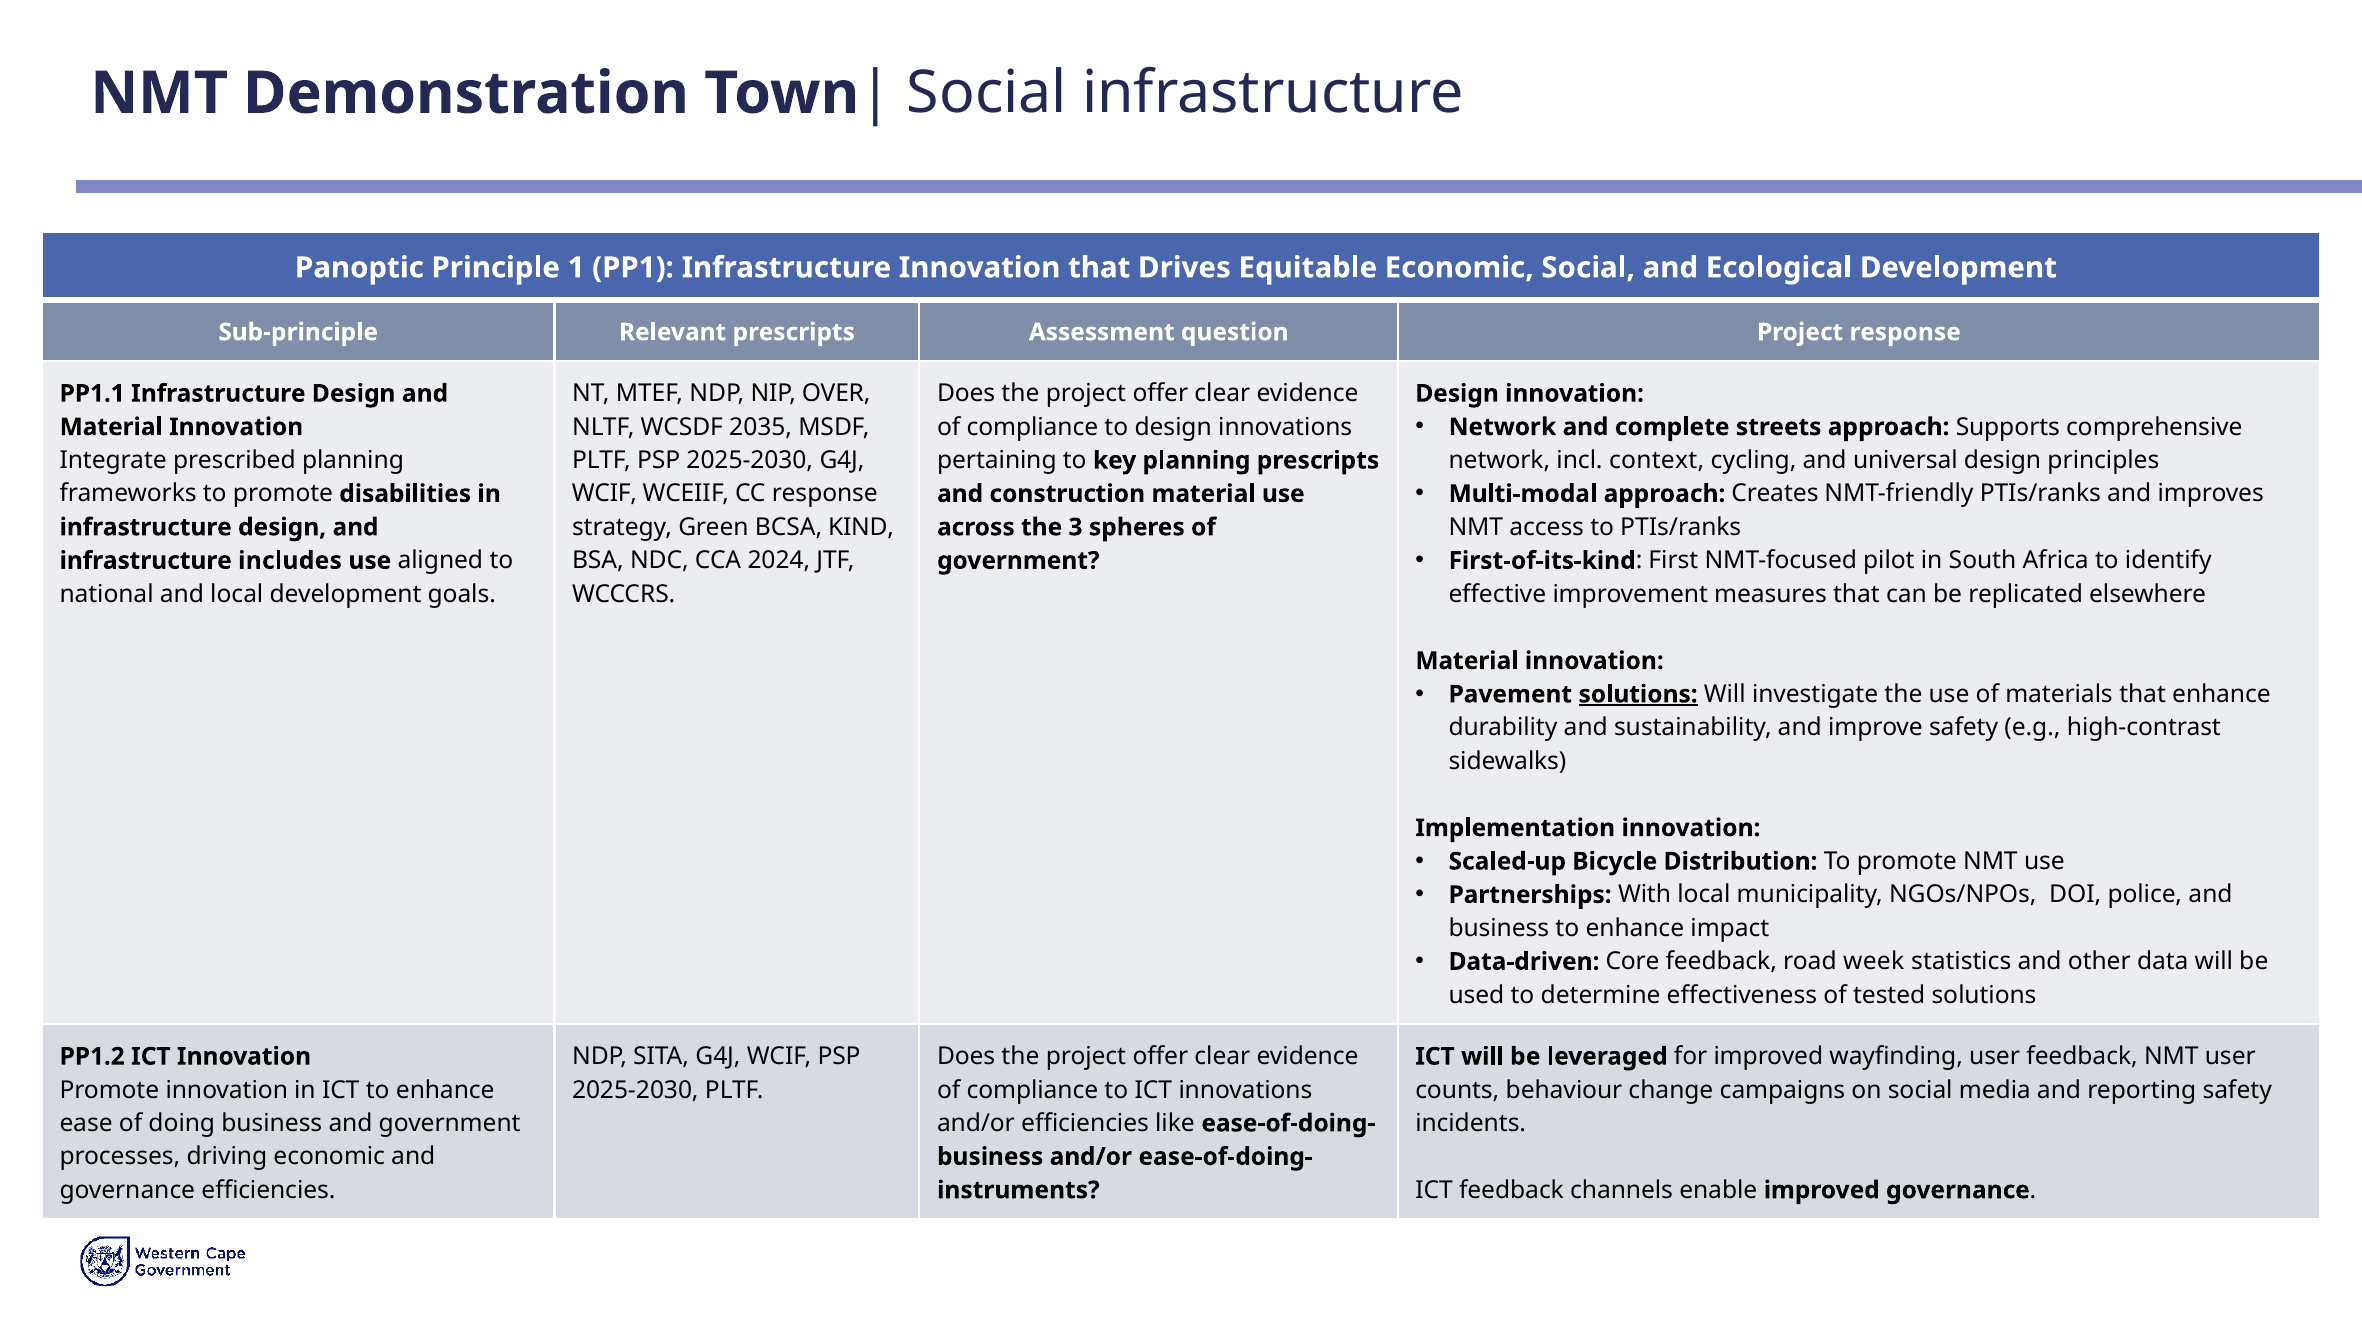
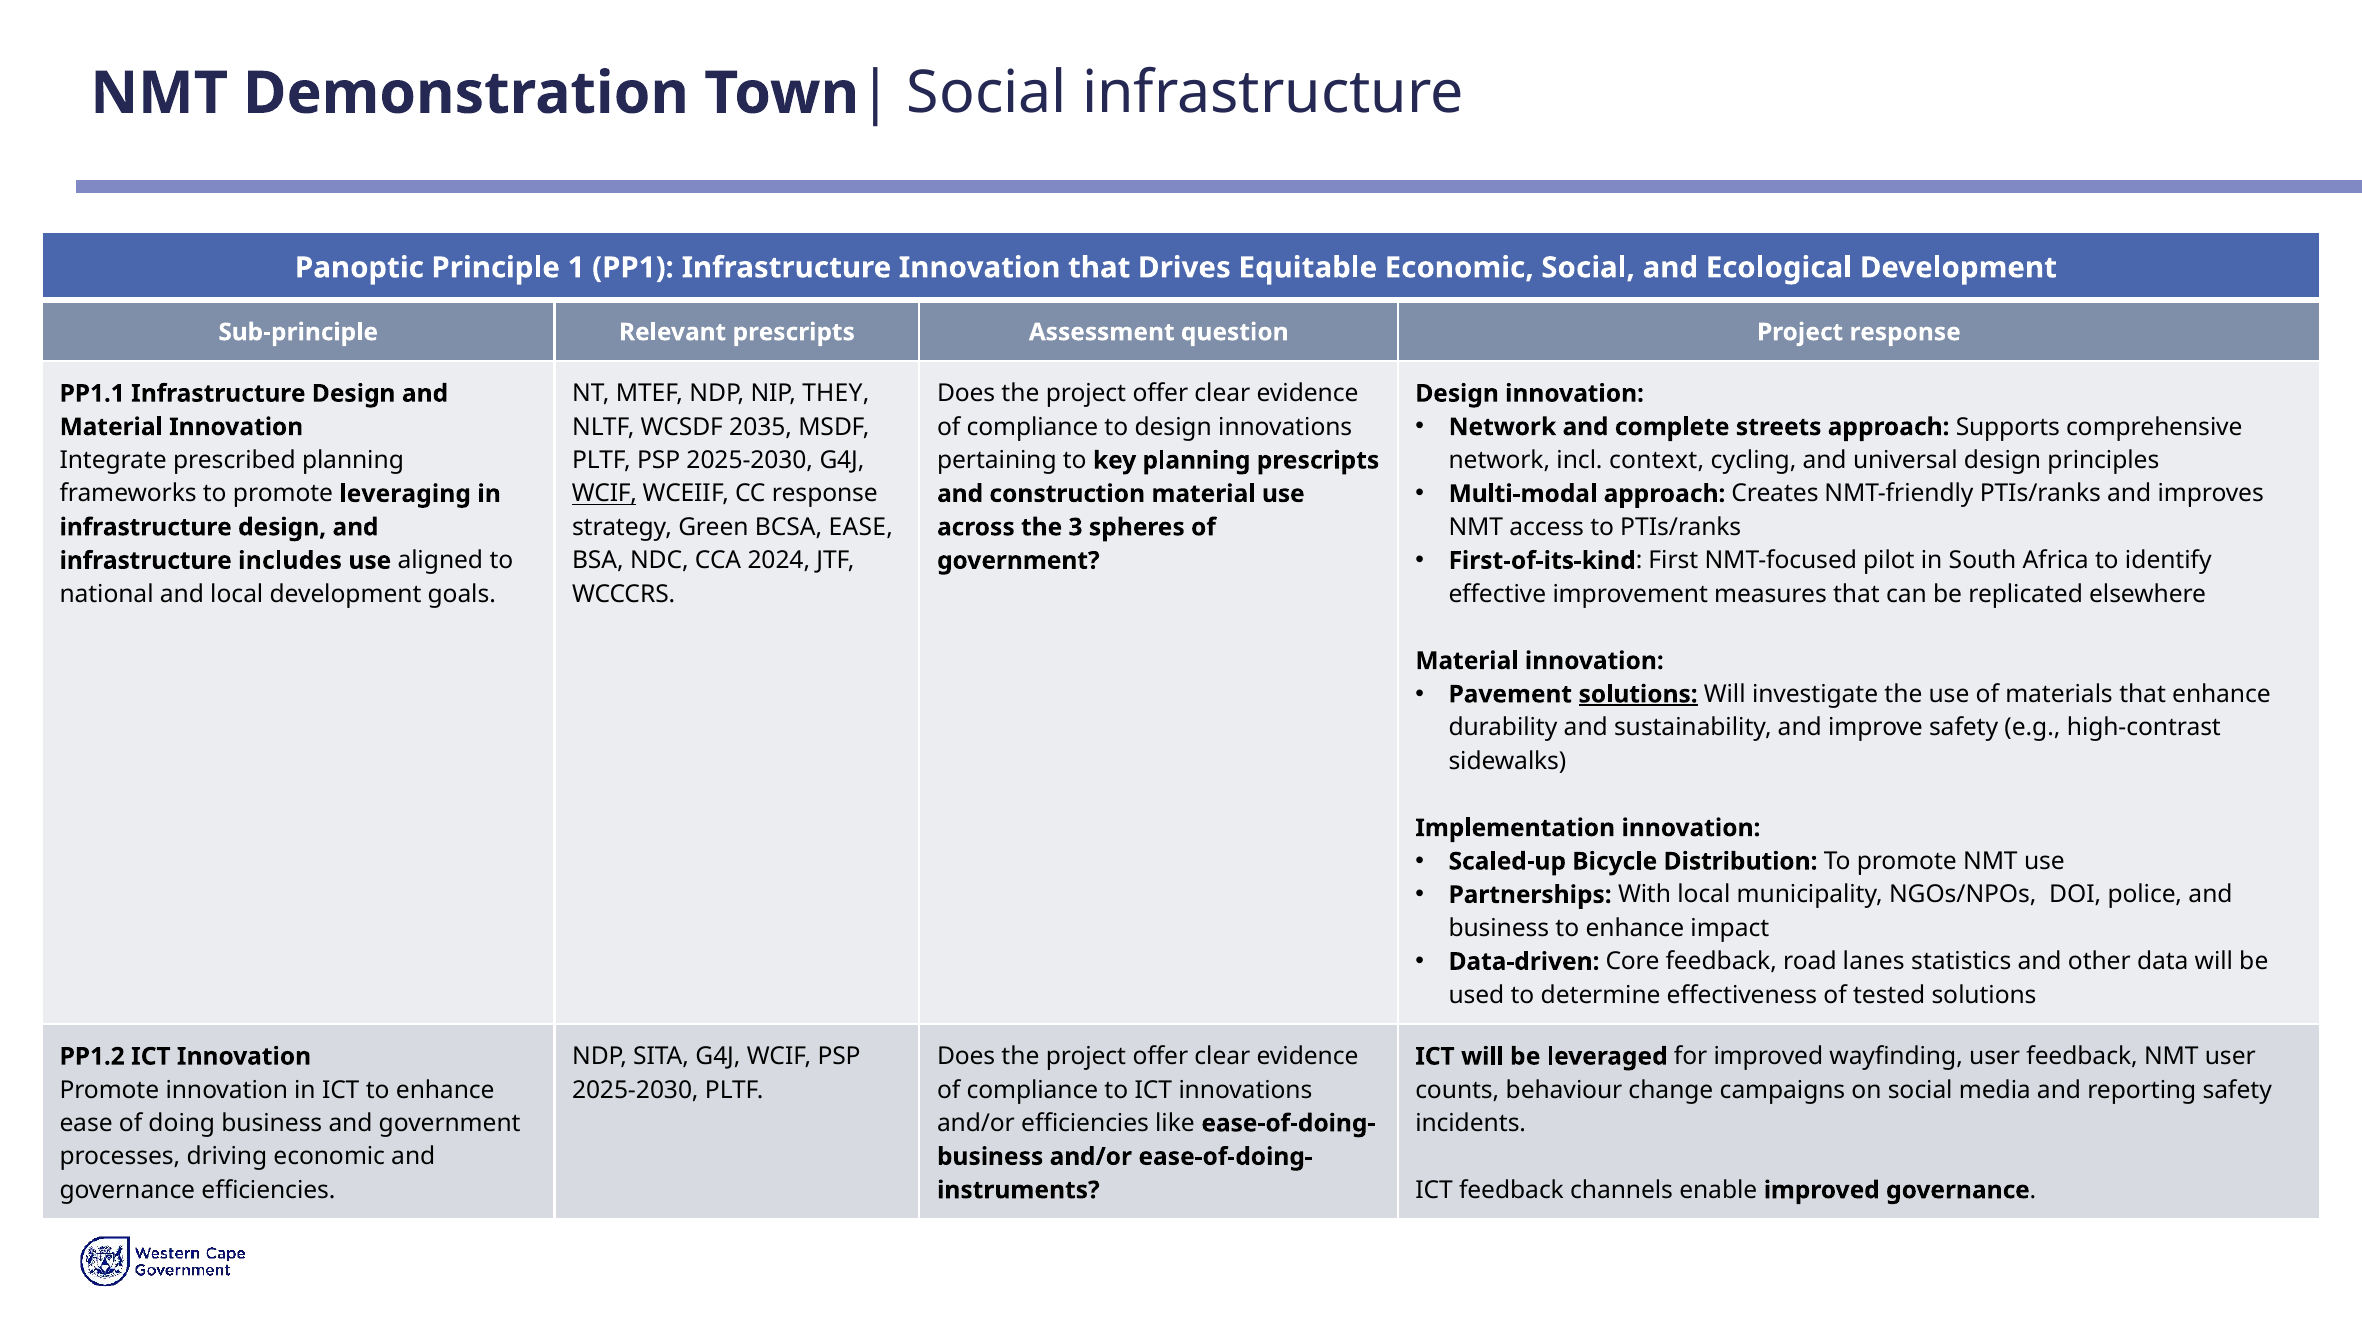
OVER: OVER -> THEY (836, 393)
disabilities: disabilities -> leveraging (405, 494)
WCIF underline: none -> present (604, 494)
BCSA KIND: KIND -> EASE (861, 527)
week: week -> lanes (1874, 961)
